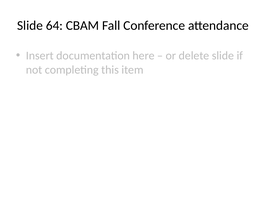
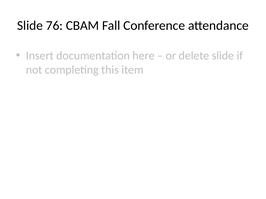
64: 64 -> 76 (54, 26)
